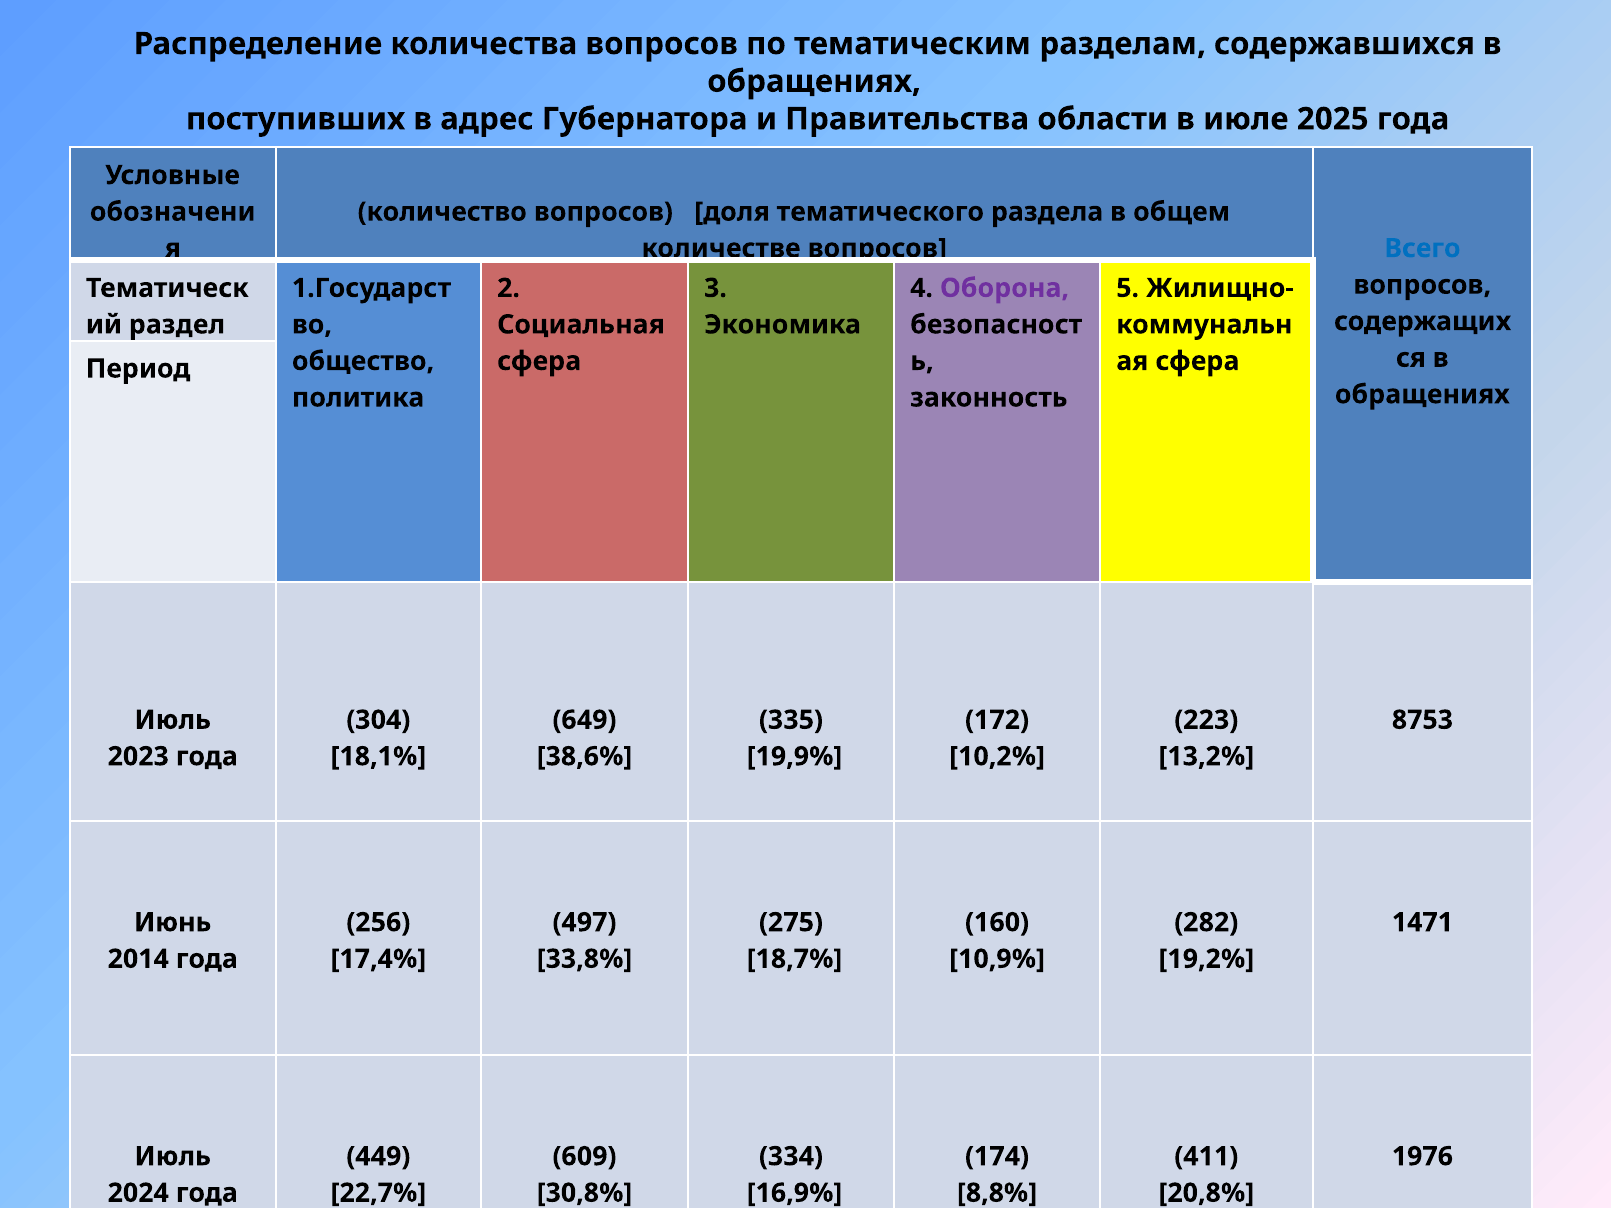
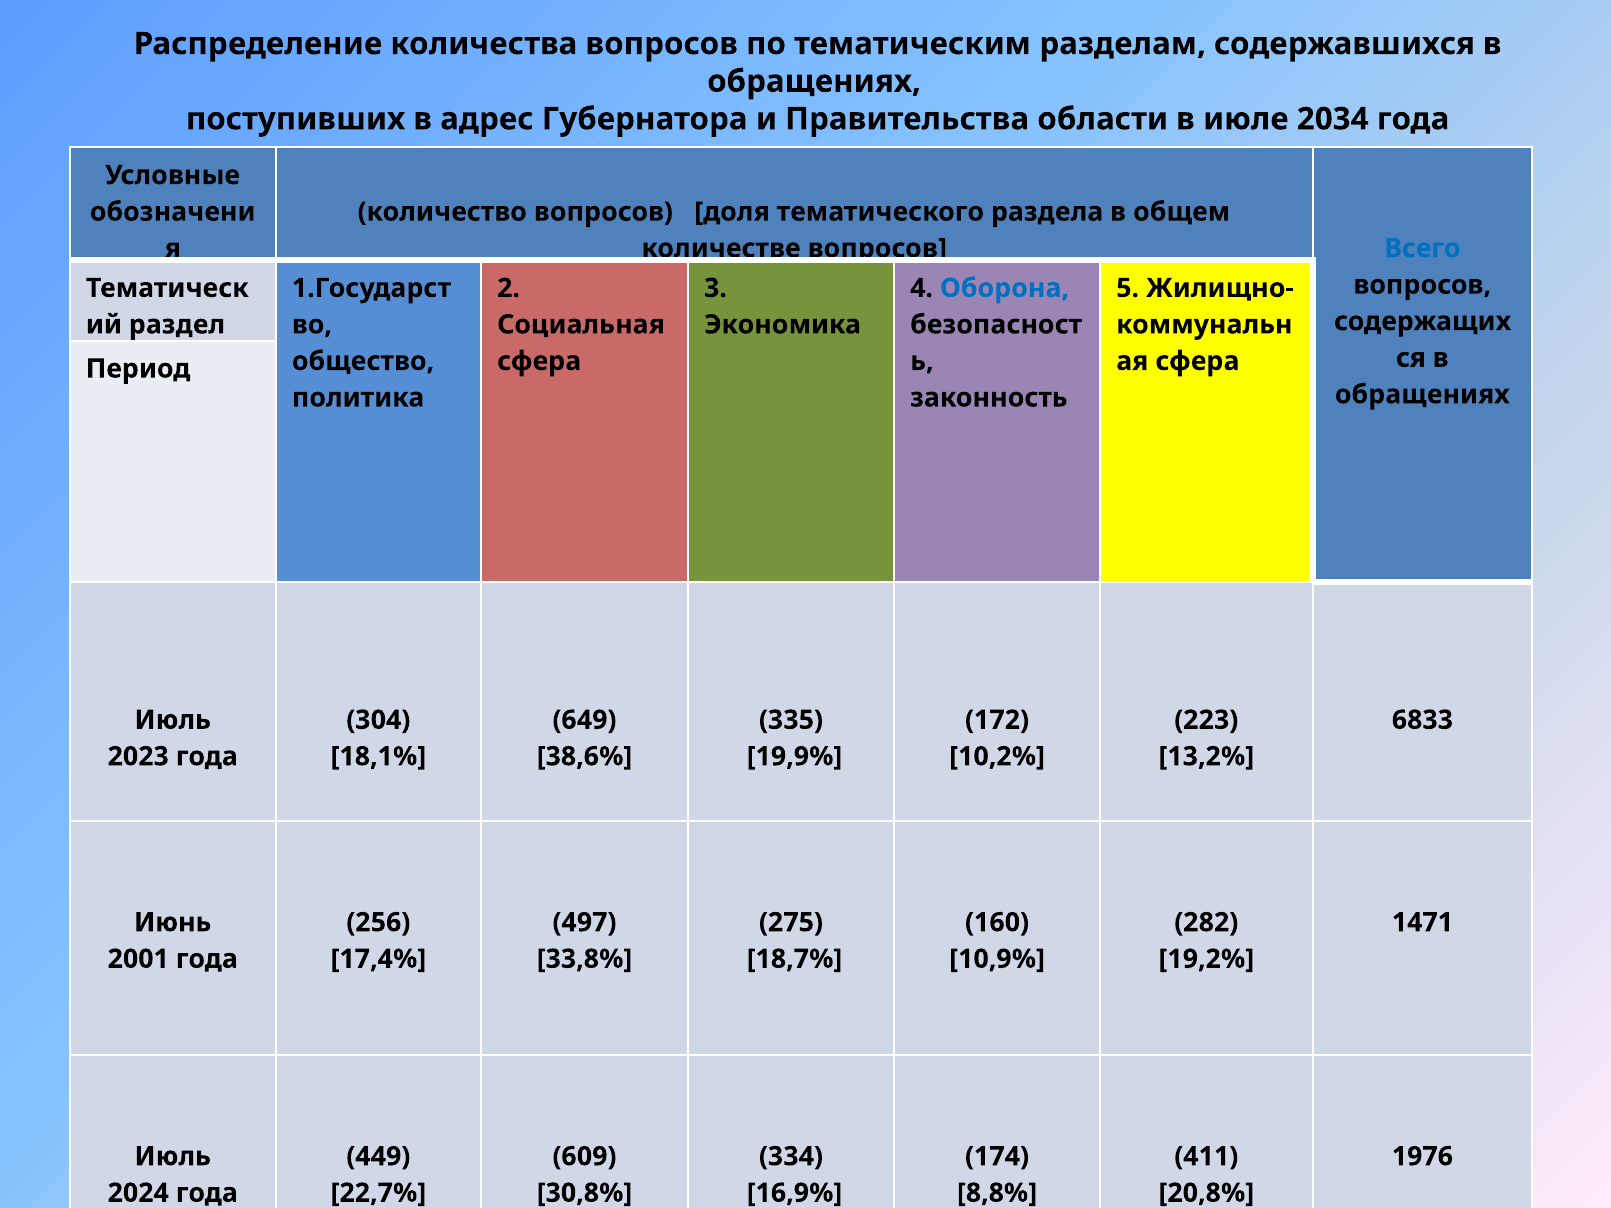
2025: 2025 -> 2034 (1333, 119)
Оборона colour: purple -> blue (1005, 288)
8753: 8753 -> 6833 (1422, 720)
2014: 2014 -> 2001 (138, 959)
